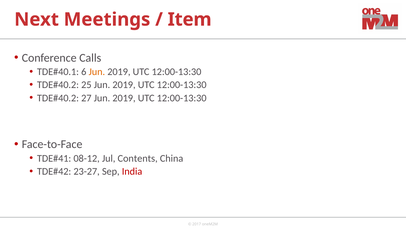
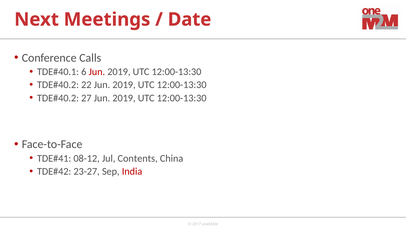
Item: Item -> Date (190, 19)
Jun colour: orange -> red (97, 72)
25: 25 -> 22 (86, 85)
